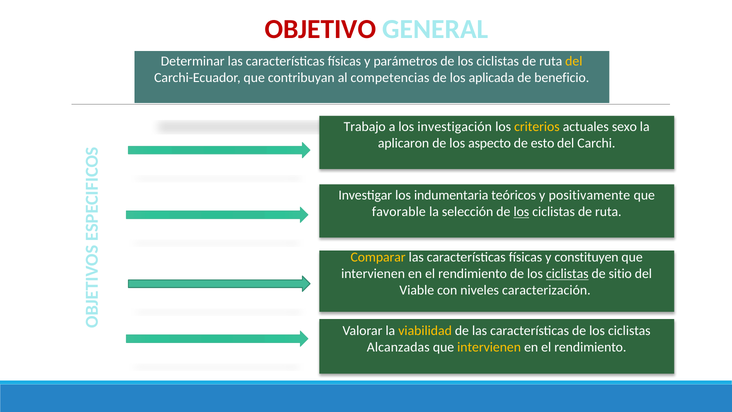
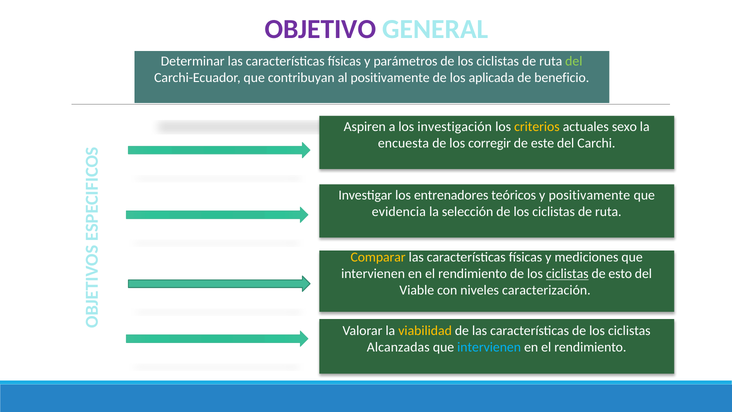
OBJETIVO colour: red -> purple (320, 29)
del colour: yellow -> light green (574, 61)
al competencias: competencias -> positivamente (390, 78)
Trabajo: Trabajo -> Aspiren (365, 127)
aplicaron: aplicaron -> encuesta (403, 143)
aspecto: aspecto -> corregir (490, 143)
esto: esto -> este (543, 143)
indumentaria: indumentaria -> entrenadores (451, 195)
favorable: favorable -> evidencia (399, 212)
los underline: present -> none (521, 212)
constituyen: constituyen -> mediciones (586, 257)
sitio: sitio -> esto (620, 274)
intervienen colour: yellow -> light blue (489, 347)
